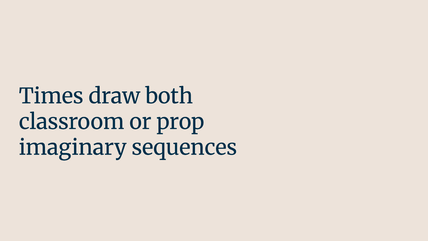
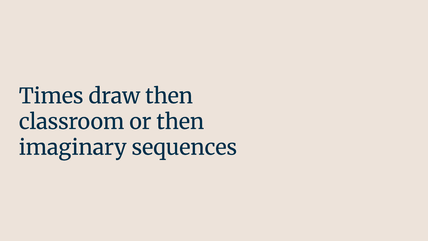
draw both: both -> then (169, 96)
or prop: prop -> then (180, 122)
